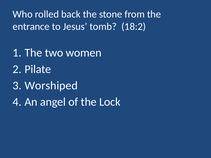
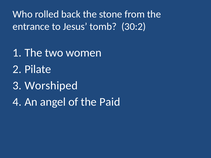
18:2: 18:2 -> 30:2 (134, 27)
Lock: Lock -> Paid (110, 102)
